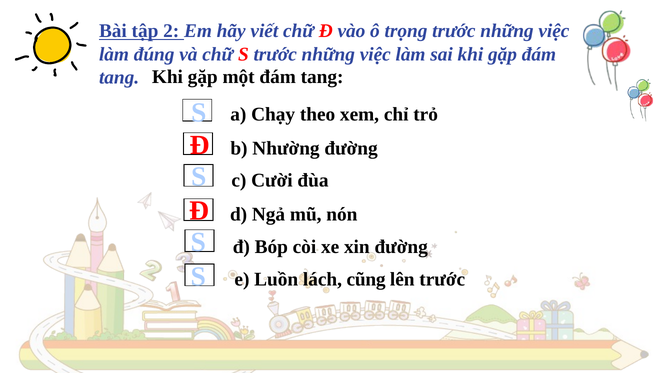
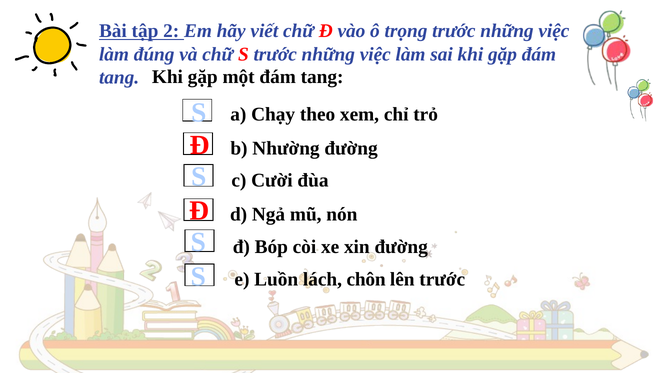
cũng: cũng -> chôn (366, 279)
